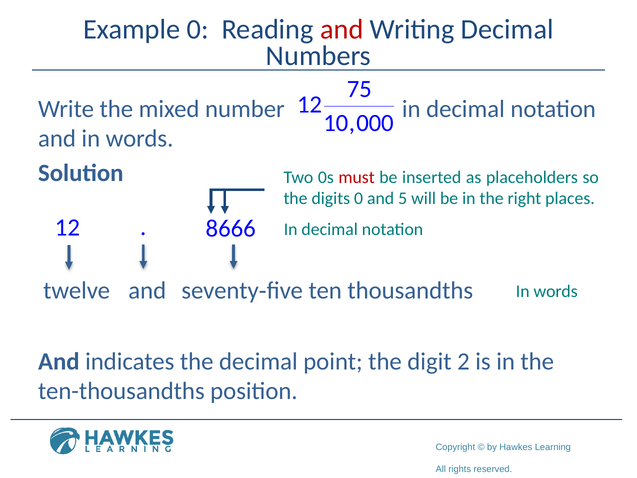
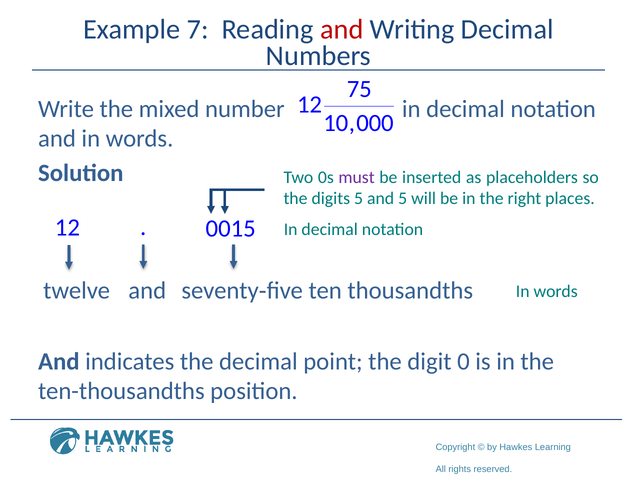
Example 0: 0 -> 7 (198, 30)
must colour: red -> purple (357, 177)
digits 0: 0 -> 5 (359, 198)
8666: 8666 -> 0015 (231, 228)
2: 2 -> 0 (463, 361)
